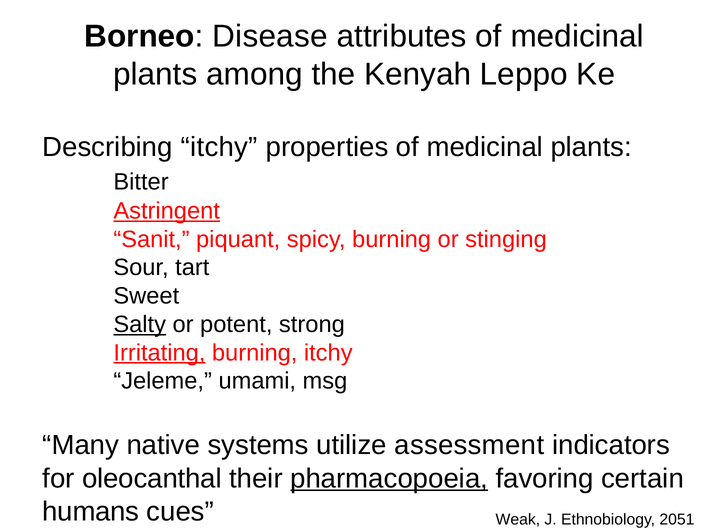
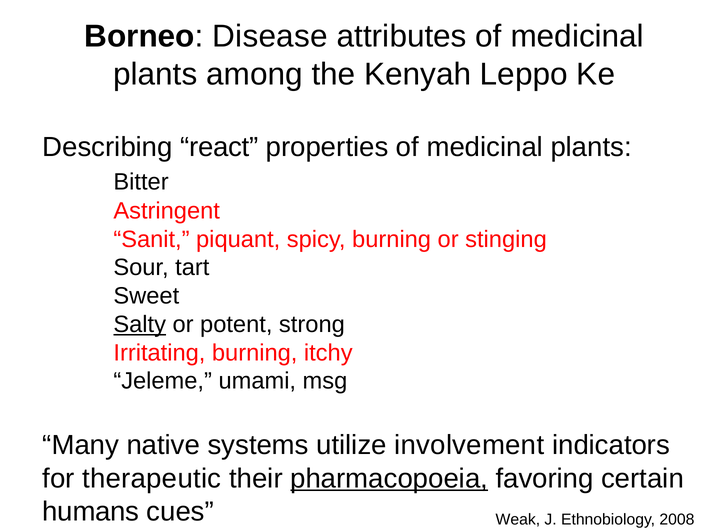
Describing itchy: itchy -> react (219, 147)
Astringent underline: present -> none (167, 211)
Irritating underline: present -> none (159, 353)
assessment: assessment -> involvement (469, 446)
oleocanthal: oleocanthal -> therapeutic (152, 479)
2051: 2051 -> 2008 (677, 520)
